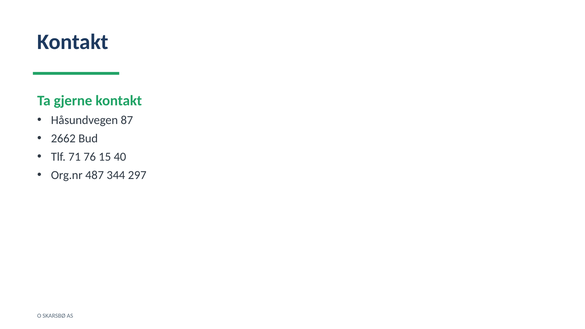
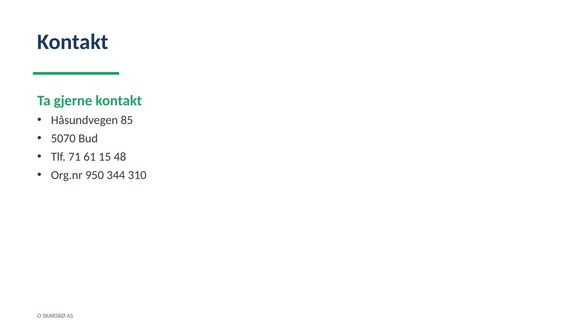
87: 87 -> 85 (127, 120)
2662: 2662 -> 5070 (63, 139)
76: 76 -> 61 (90, 157)
40: 40 -> 48 (120, 157)
487: 487 -> 950 (95, 175)
297: 297 -> 310 (137, 175)
